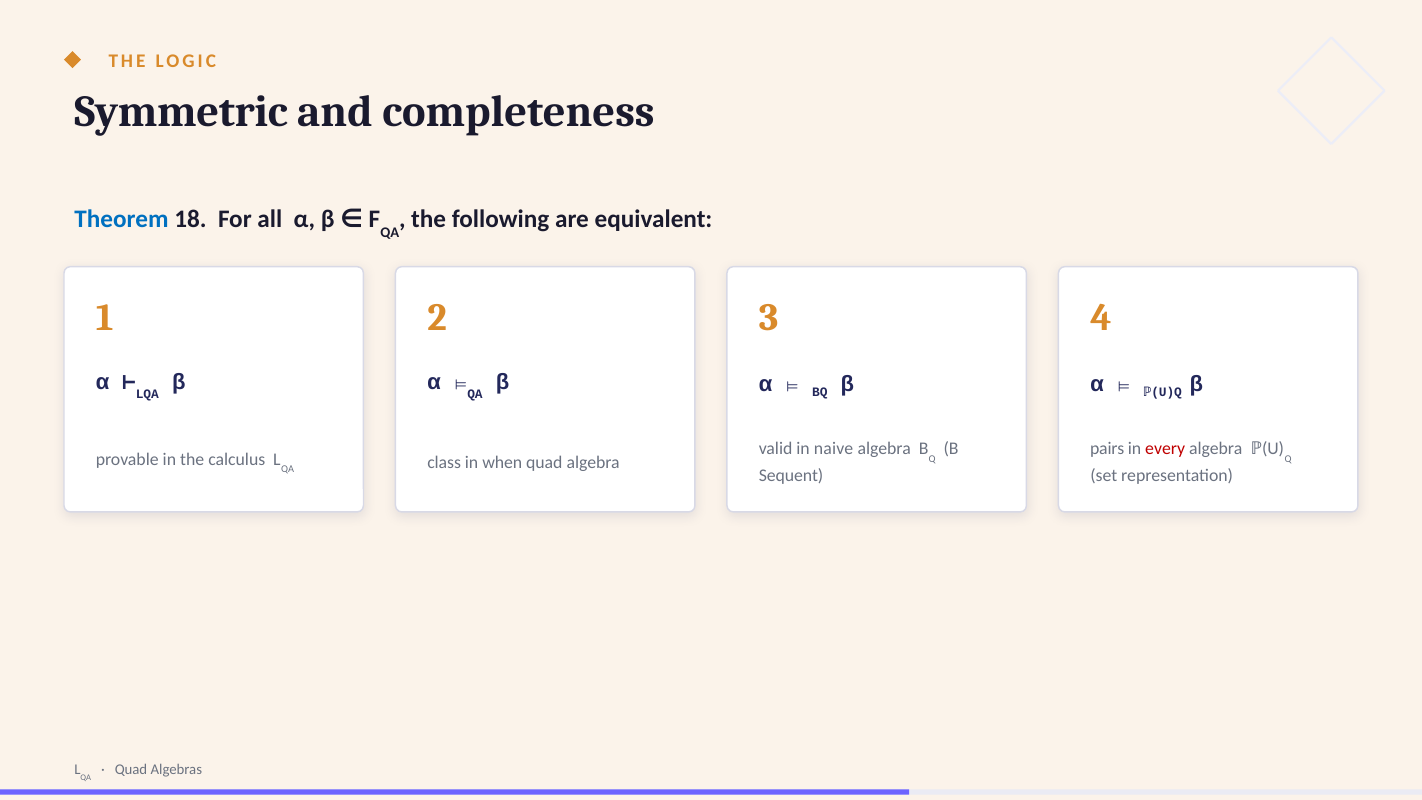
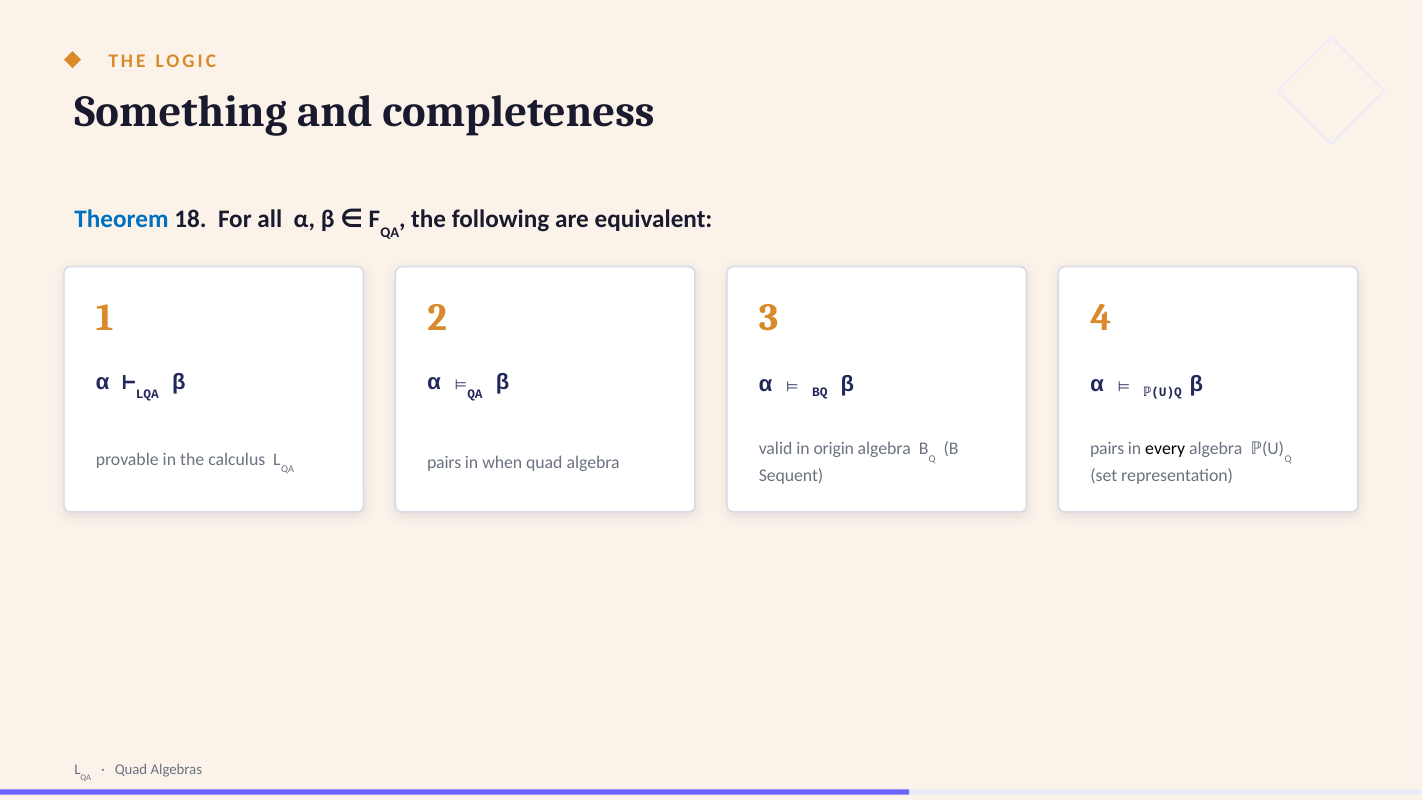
Symmetric: Symmetric -> Something (181, 112)
naive: naive -> origin (834, 449)
every colour: red -> black (1165, 449)
class: class -> pairs (444, 462)
